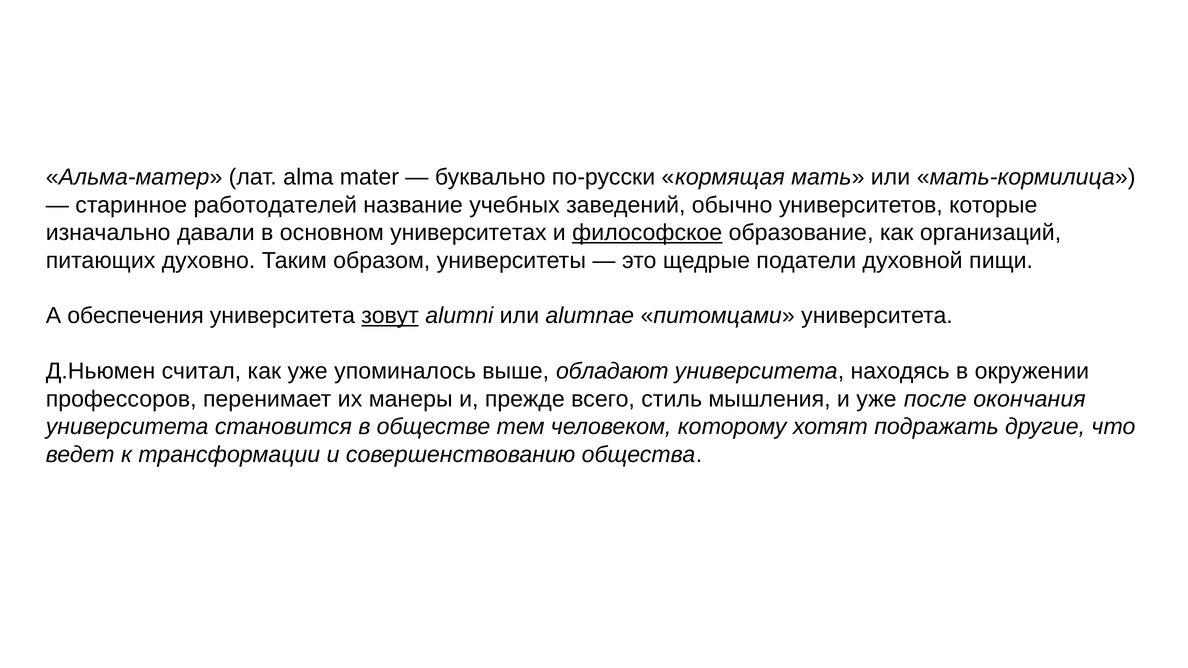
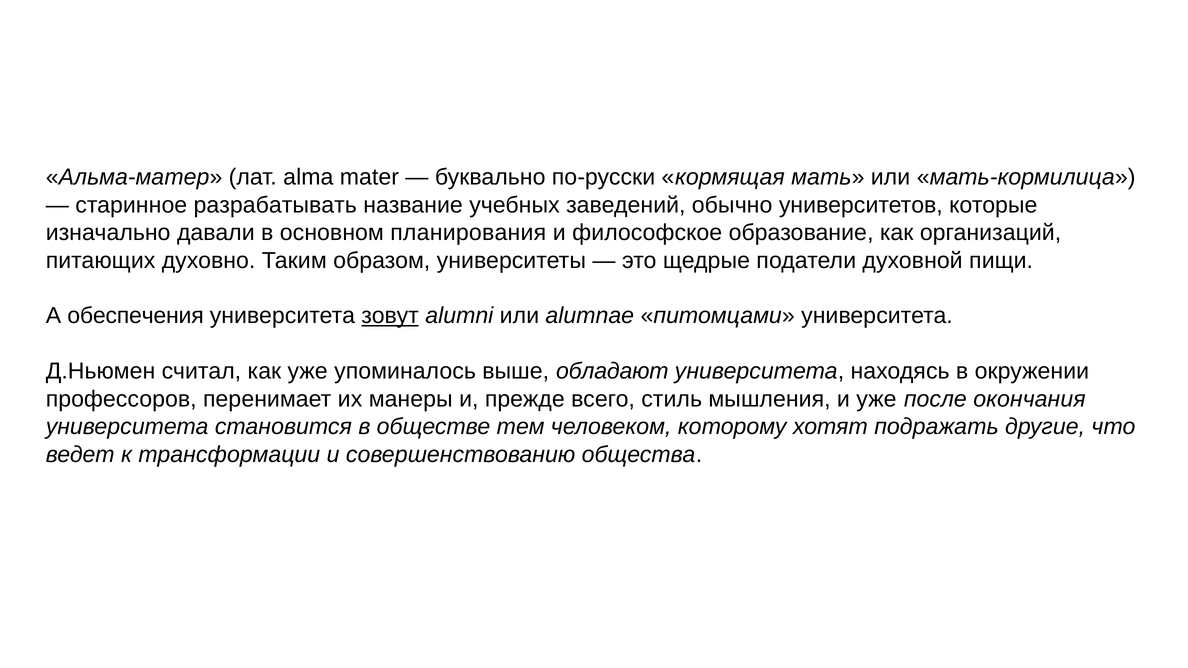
работодателей: работодателей -> разрабатывать (275, 205)
университетах: университетах -> планирования (468, 233)
философское underline: present -> none (647, 233)
